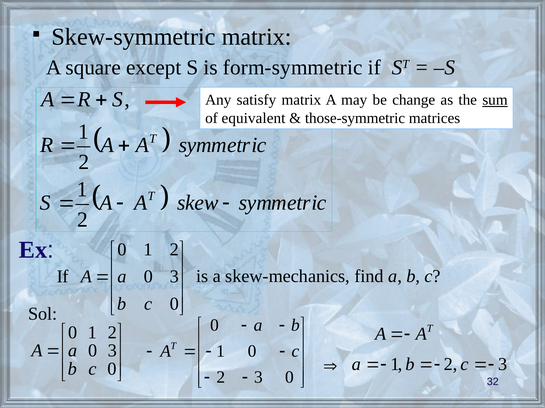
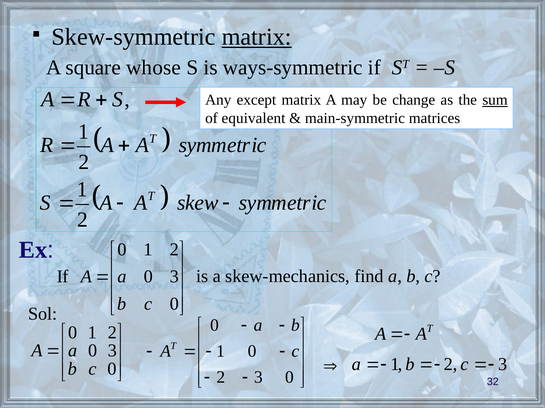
matrix underline: none -> present (257, 37)
except: except -> whose (154, 68)
form-symmetric: form-symmetric -> ways-symmetric (293, 68)
satisfy: satisfy -> except (256, 100)
those-symmetric: those-symmetric -> main-symmetric (355, 118)
